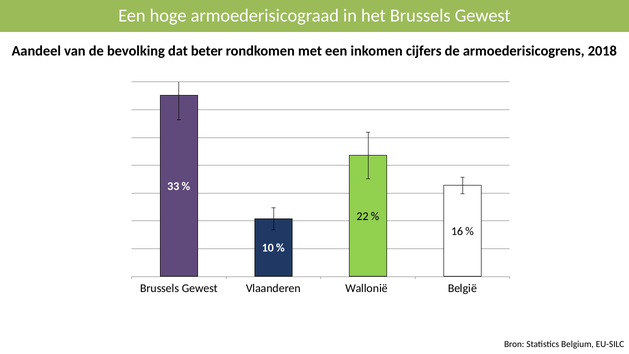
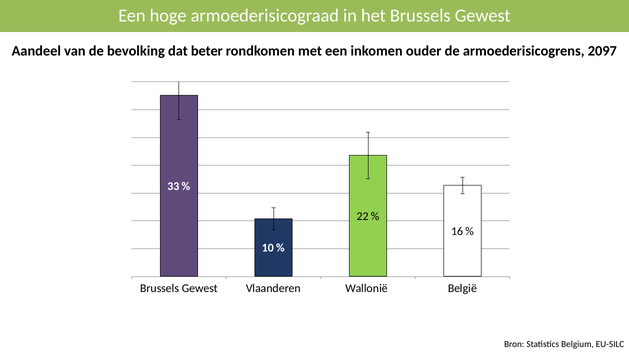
cijfers: cijfers -> ouder (424, 51)
2018: 2018 -> 2097 (602, 51)
